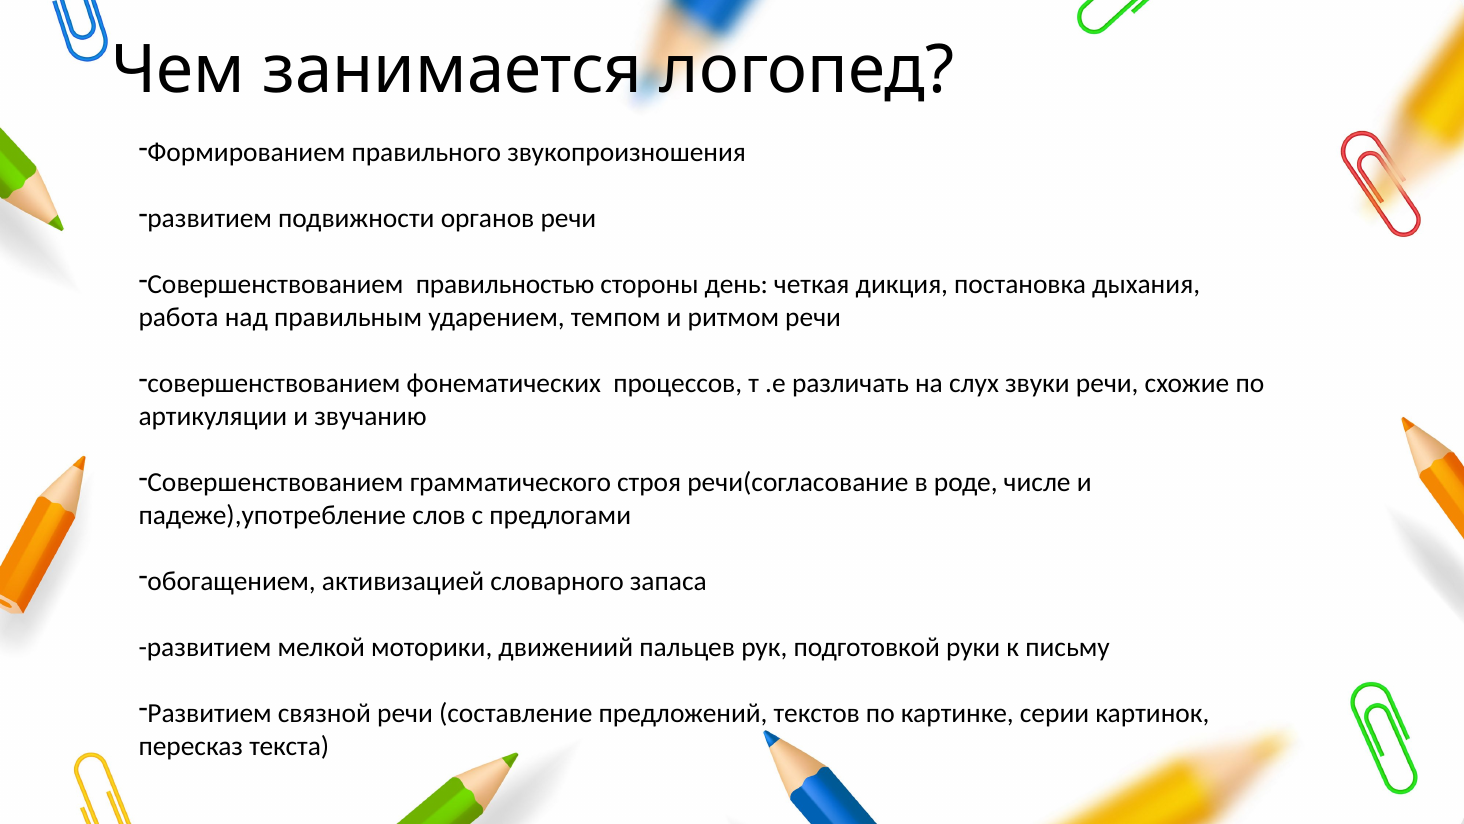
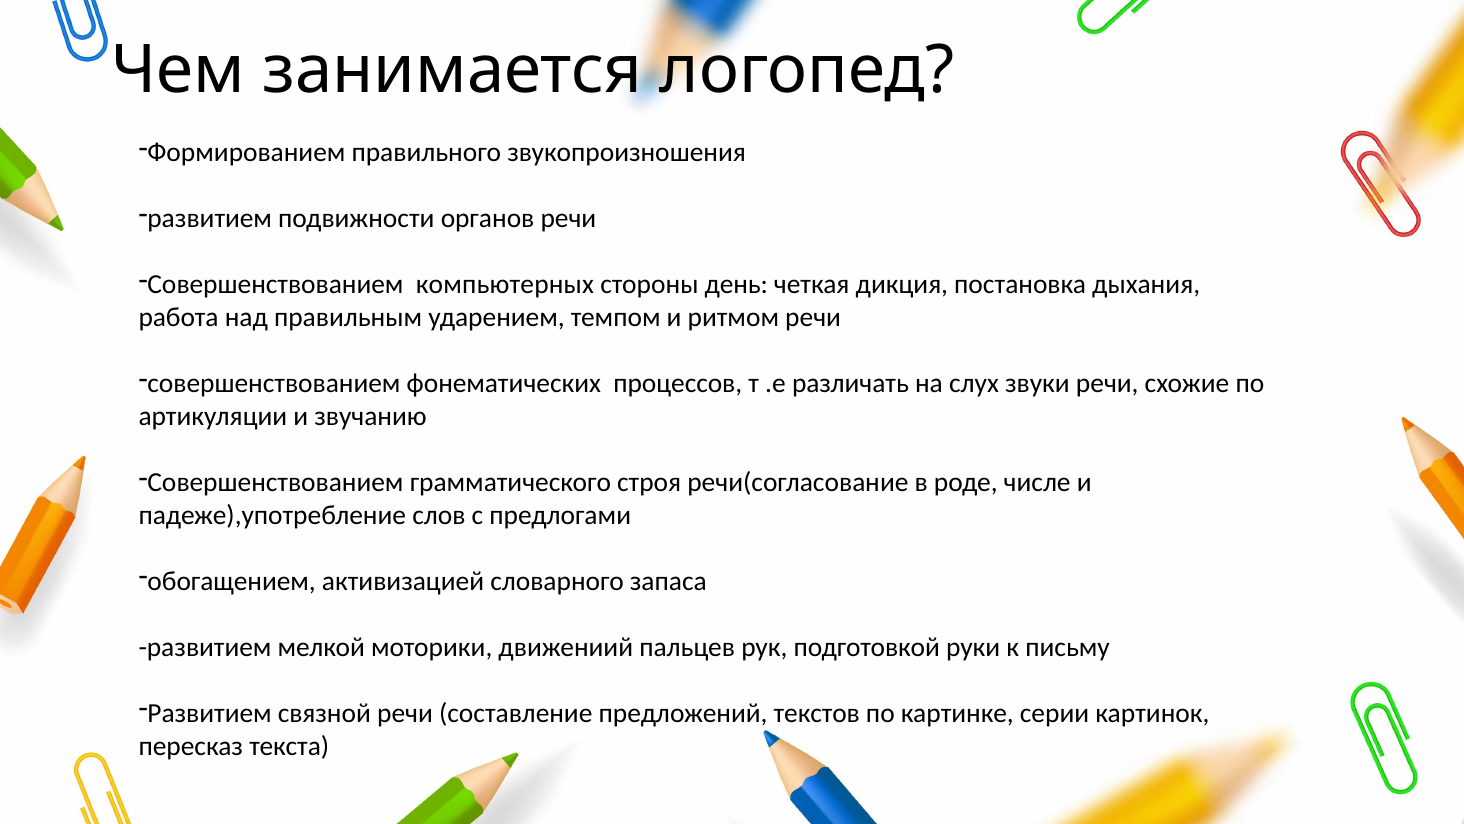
правильностью: правильностью -> компьютерных (505, 285)
